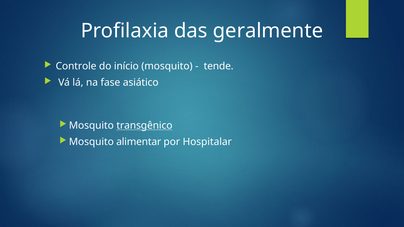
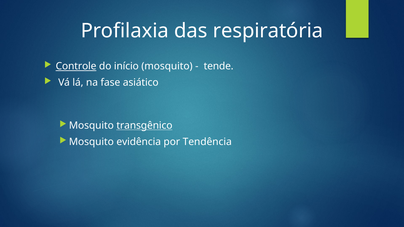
geralmente: geralmente -> respiratória (268, 31)
Controle underline: none -> present (76, 66)
alimentar: alimentar -> evidência (139, 142)
Hospitalar: Hospitalar -> Tendência (207, 142)
